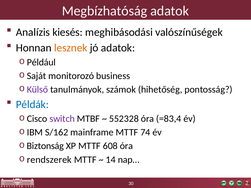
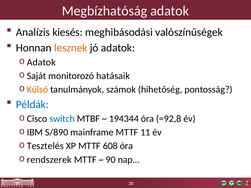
Például: Például -> Adatok (41, 62)
business: business -> hatásaik (113, 76)
Külső colour: purple -> orange (37, 90)
switch colour: purple -> blue (62, 119)
552328: 552328 -> 194344 (124, 119)
=83,4: =83,4 -> =92,8 (169, 119)
S/162: S/162 -> S/890 (57, 133)
74: 74 -> 11 (145, 133)
Biztonság: Biztonság -> Tesztelés (45, 146)
14: 14 -> 90 (111, 160)
